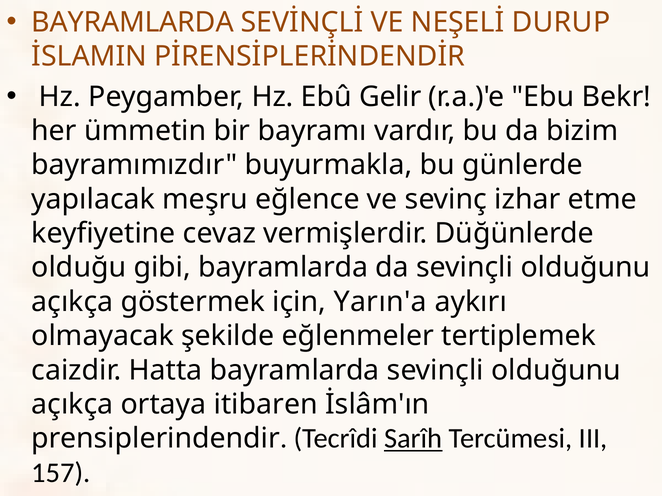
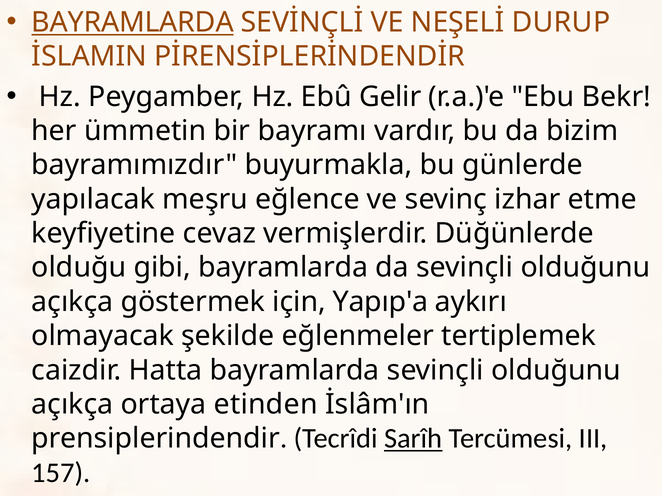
BAYRAMLARDA underline: none -> present (133, 22)
Yarın'a: Yarın'a -> Yapıp'a (381, 302)
itibaren: itibaren -> etinden (266, 405)
